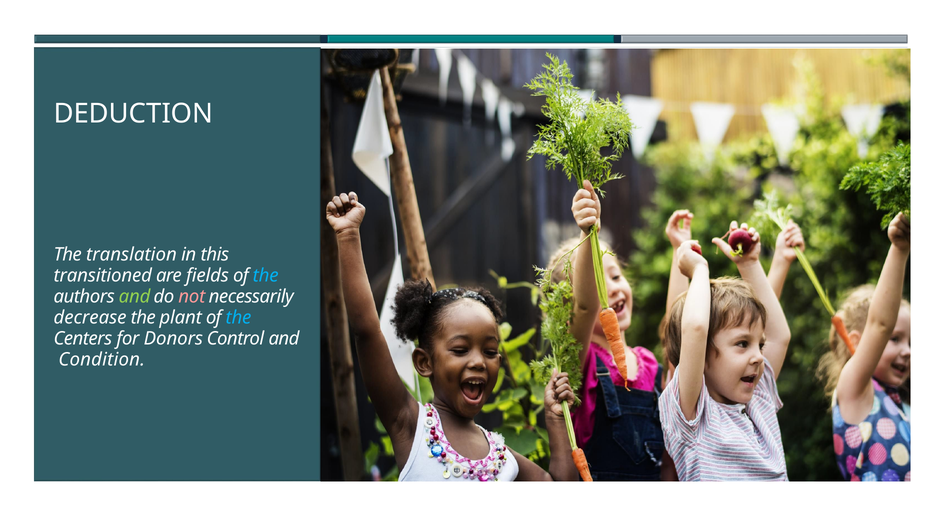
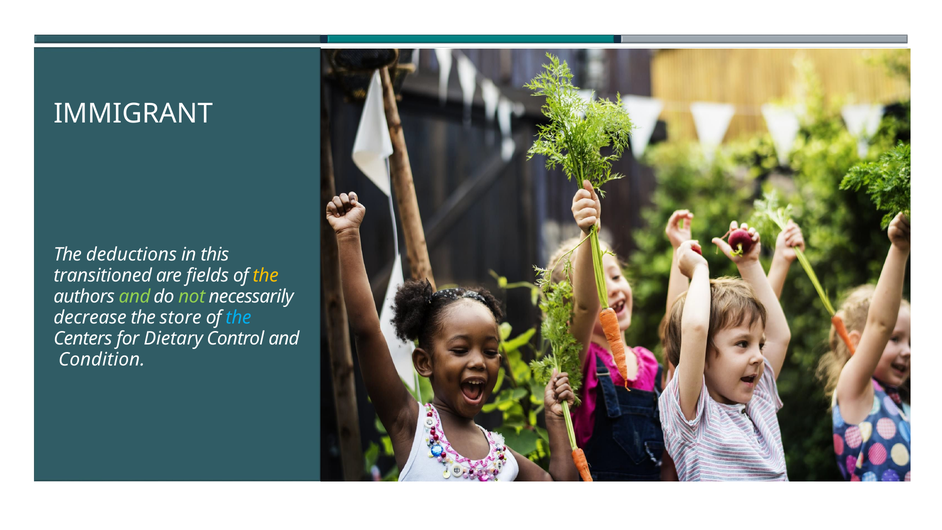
DEDUCTION: DEDUCTION -> IMMIGRANT (133, 114)
translation: translation -> deductions (131, 255)
the colour: light blue -> yellow (266, 276)
not colour: pink -> light green (192, 297)
plant: plant -> store (181, 318)
Donors: Donors -> Dietary (173, 339)
